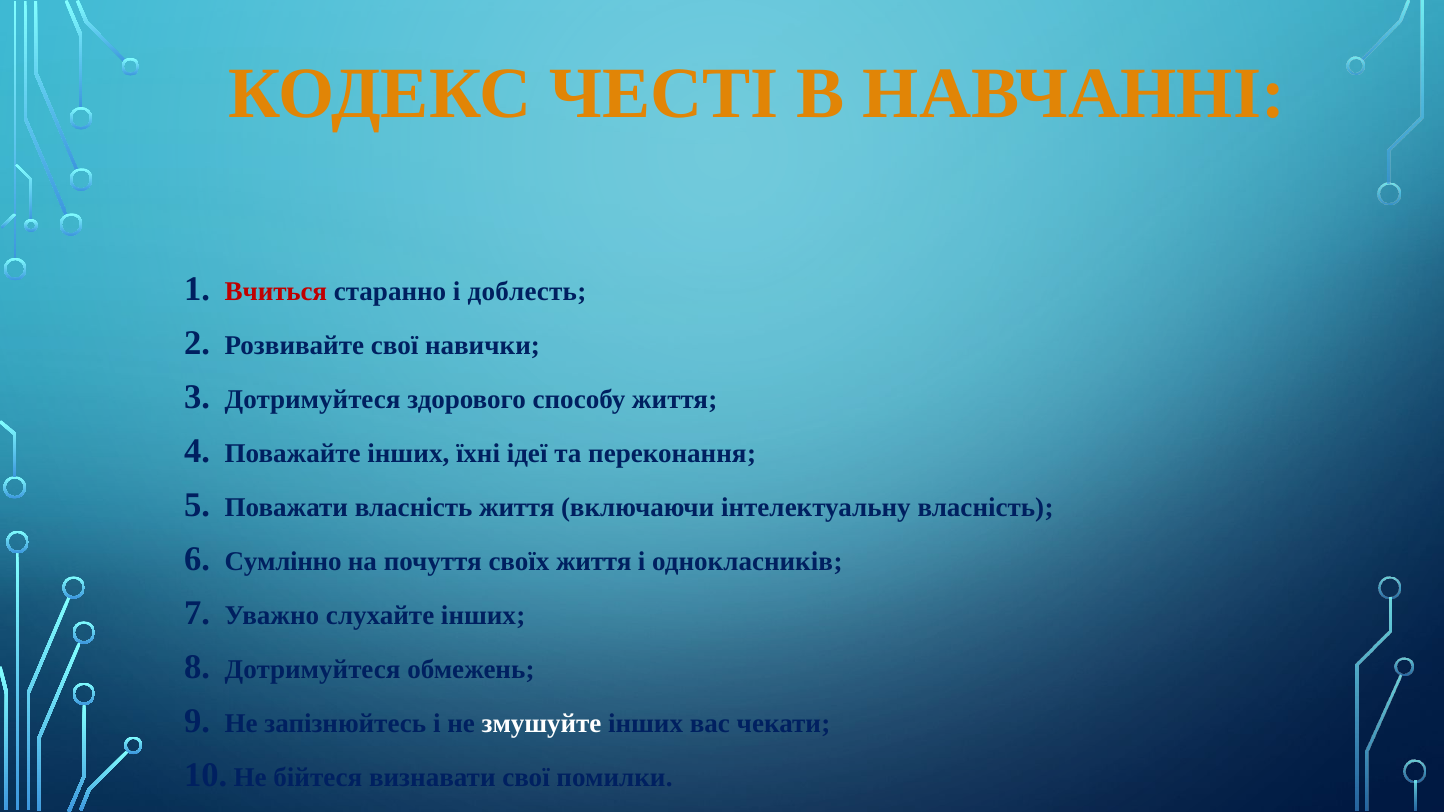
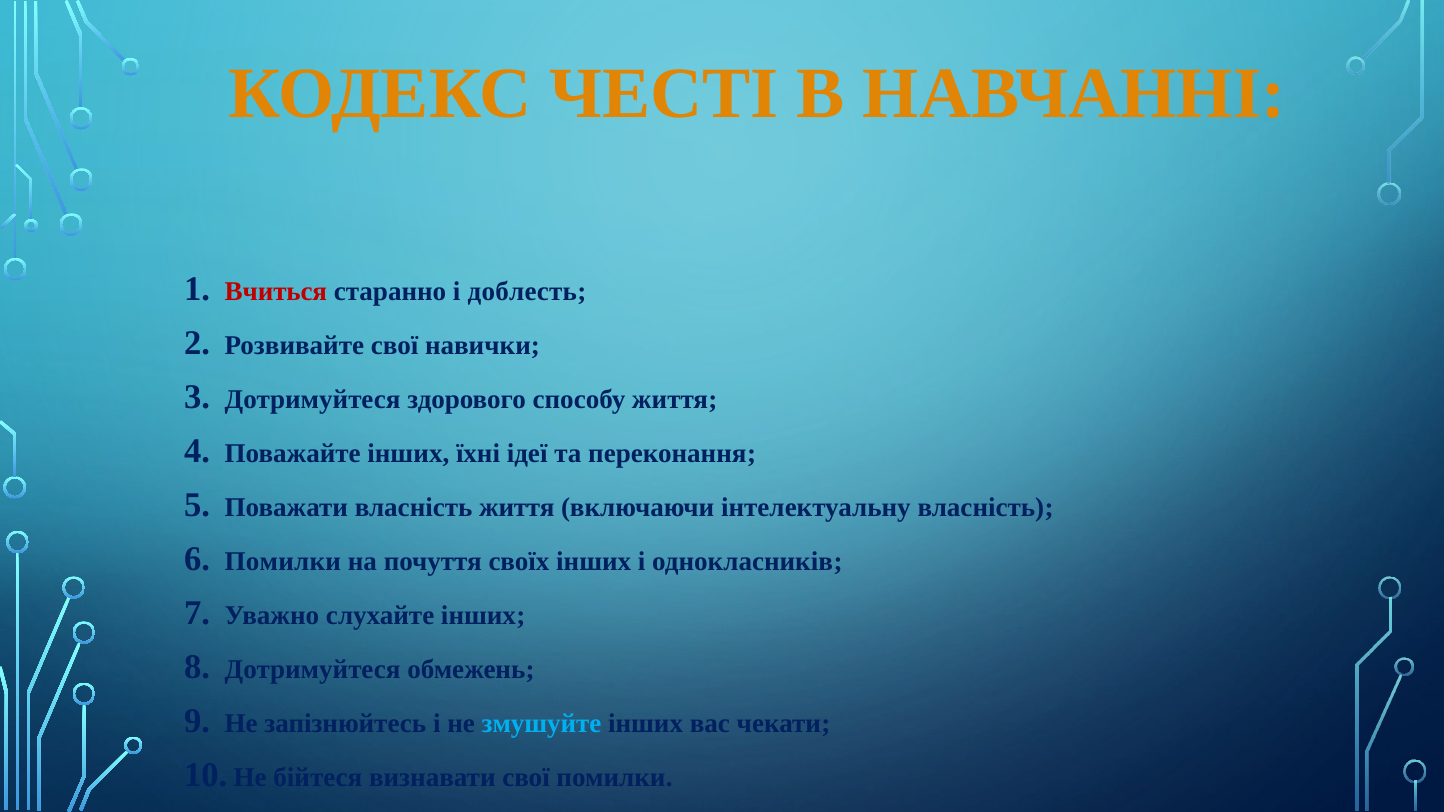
Сумлінно: Сумлінно -> Помилки (283, 562)
своїх життя: життя -> інших (594, 562)
змушуйте colour: white -> light blue (542, 724)
